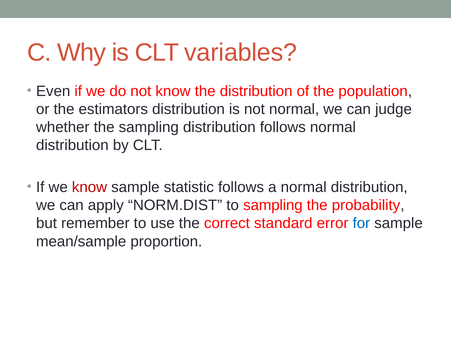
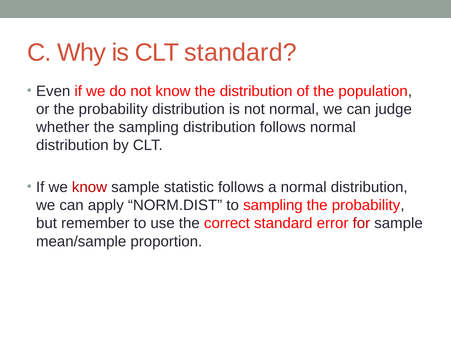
CLT variables: variables -> standard (241, 52)
or the estimators: estimators -> probability (113, 109)
for colour: blue -> red (361, 224)
